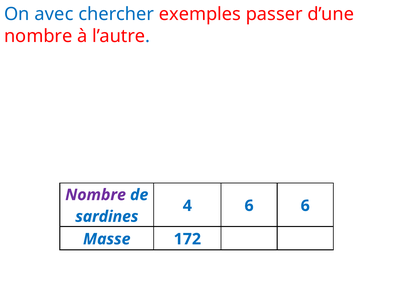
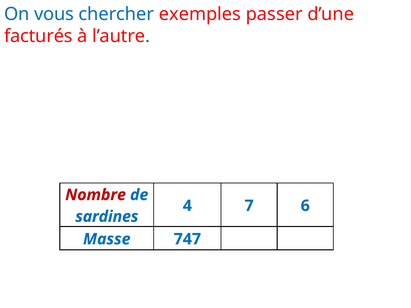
avec: avec -> vous (54, 14)
nombre: nombre -> facturés (38, 36)
Nombre colour: purple -> red (96, 195)
4 6: 6 -> 7 (249, 206)
172: 172 -> 747 (187, 239)
